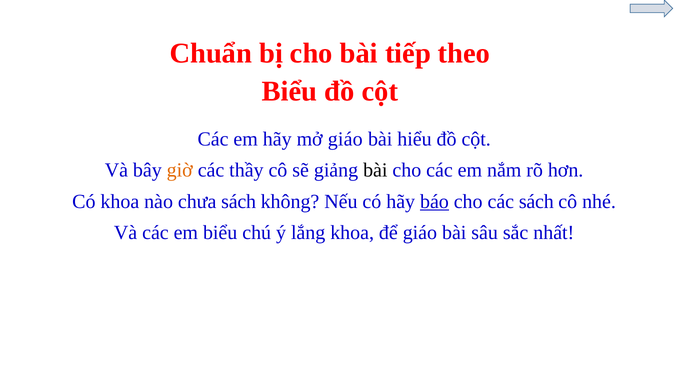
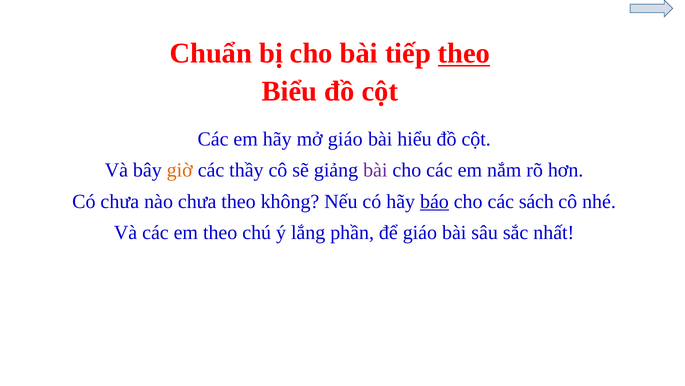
theo underline: none -> present (464, 53)
bài colour: black -> purple (375, 170)
Có khoa: khoa -> chưa (120, 201)
chưa sách: sách -> theo (239, 201)
em biểu: biểu -> theo (220, 232)
lắng khoa: khoa -> phần (352, 232)
